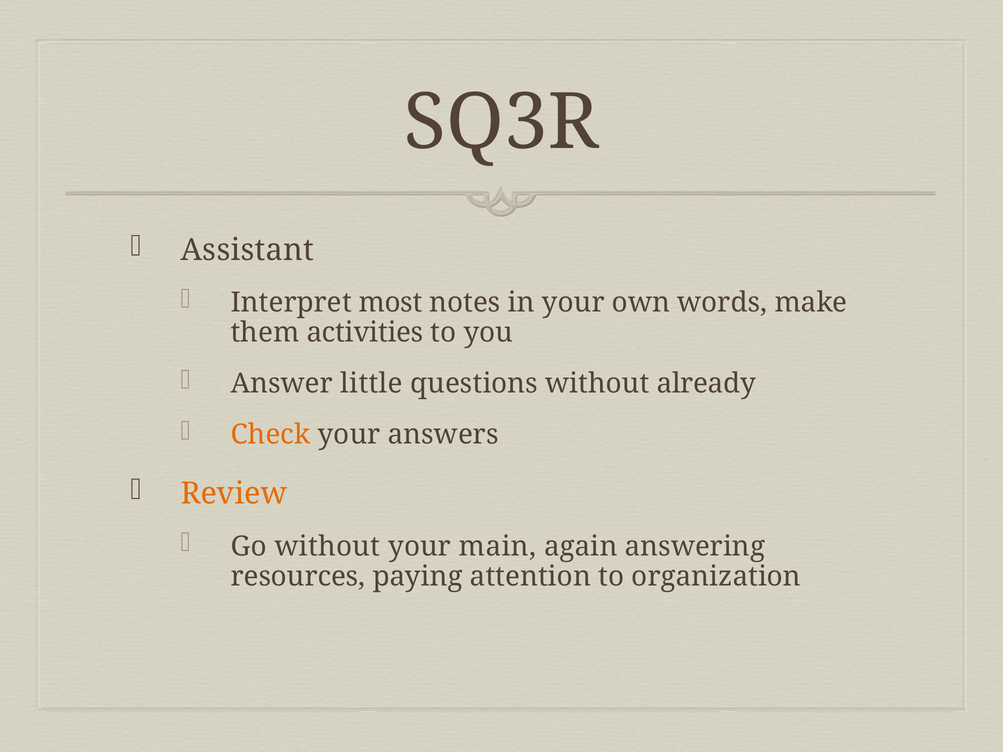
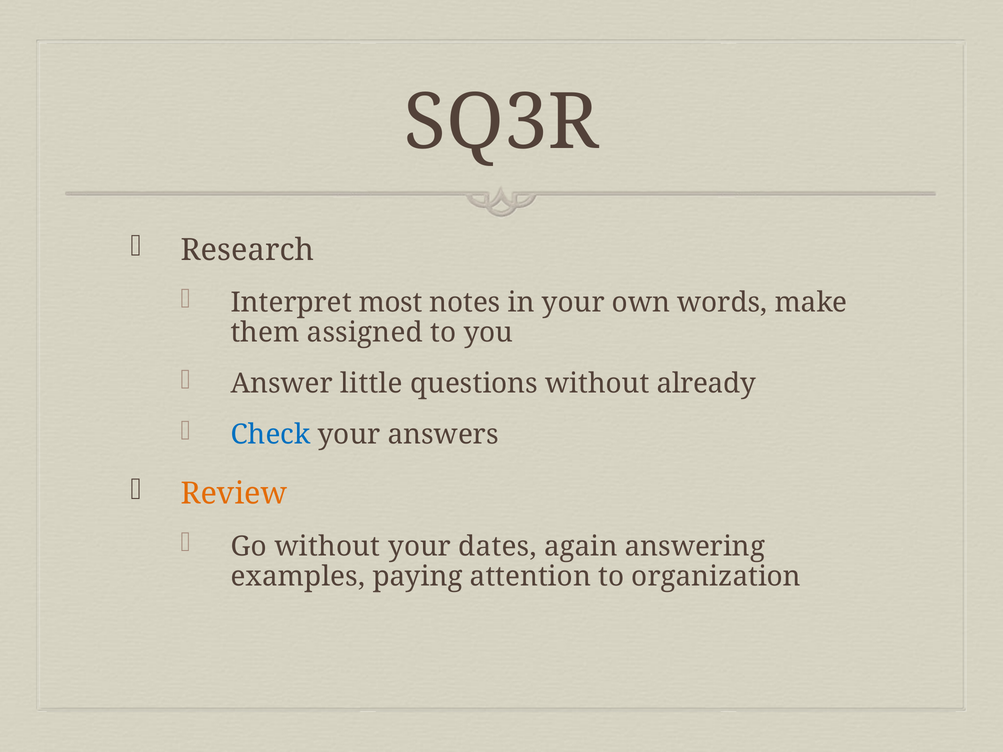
Assistant: Assistant -> Research (247, 250)
activities: activities -> assigned (365, 333)
Check colour: orange -> blue (271, 435)
main: main -> dates (498, 547)
resources: resources -> examples (298, 577)
